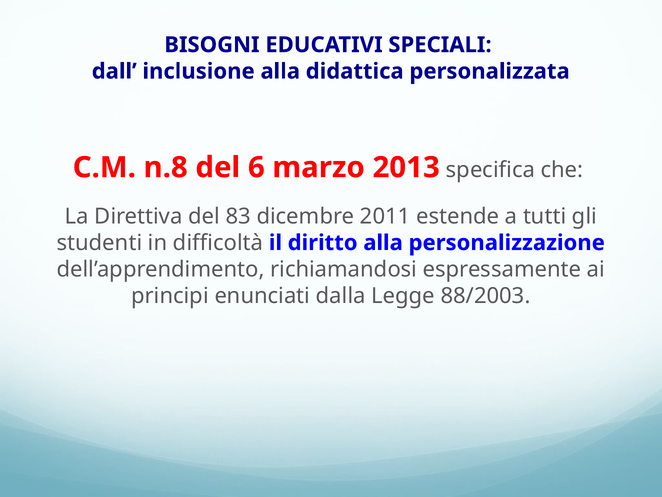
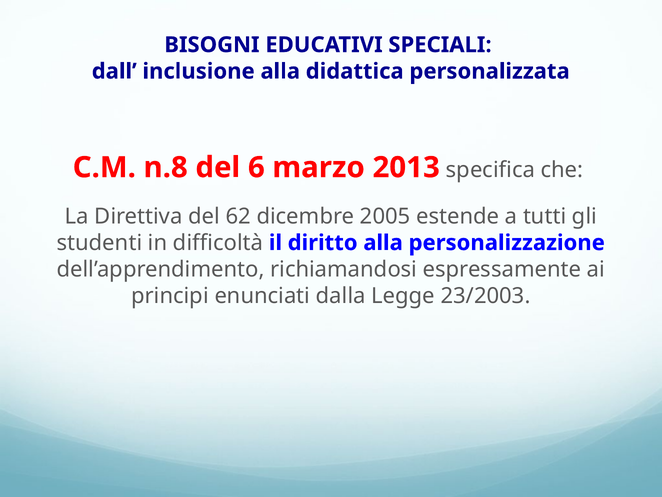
83: 83 -> 62 (238, 216)
2011: 2011 -> 2005 (385, 216)
88/2003: 88/2003 -> 23/2003 (486, 296)
